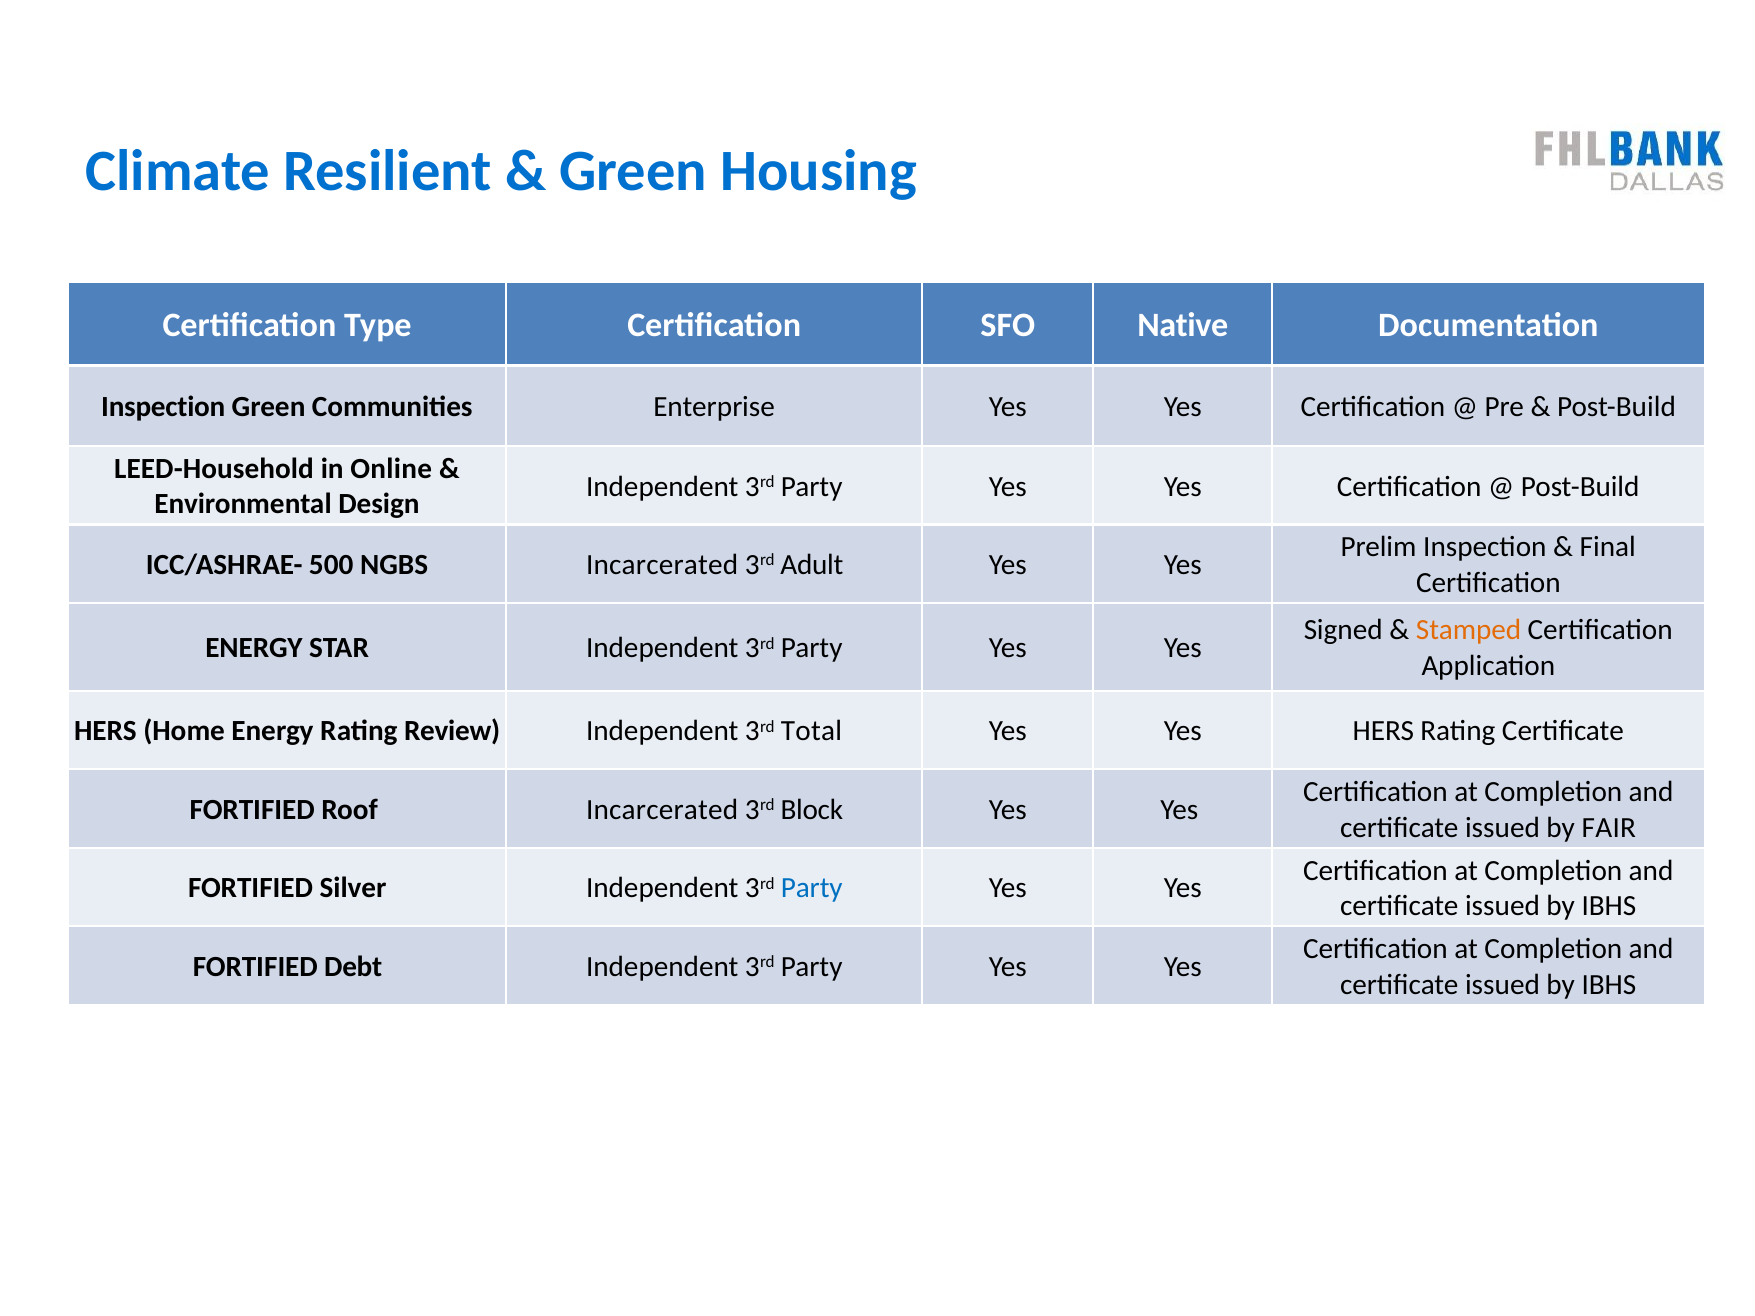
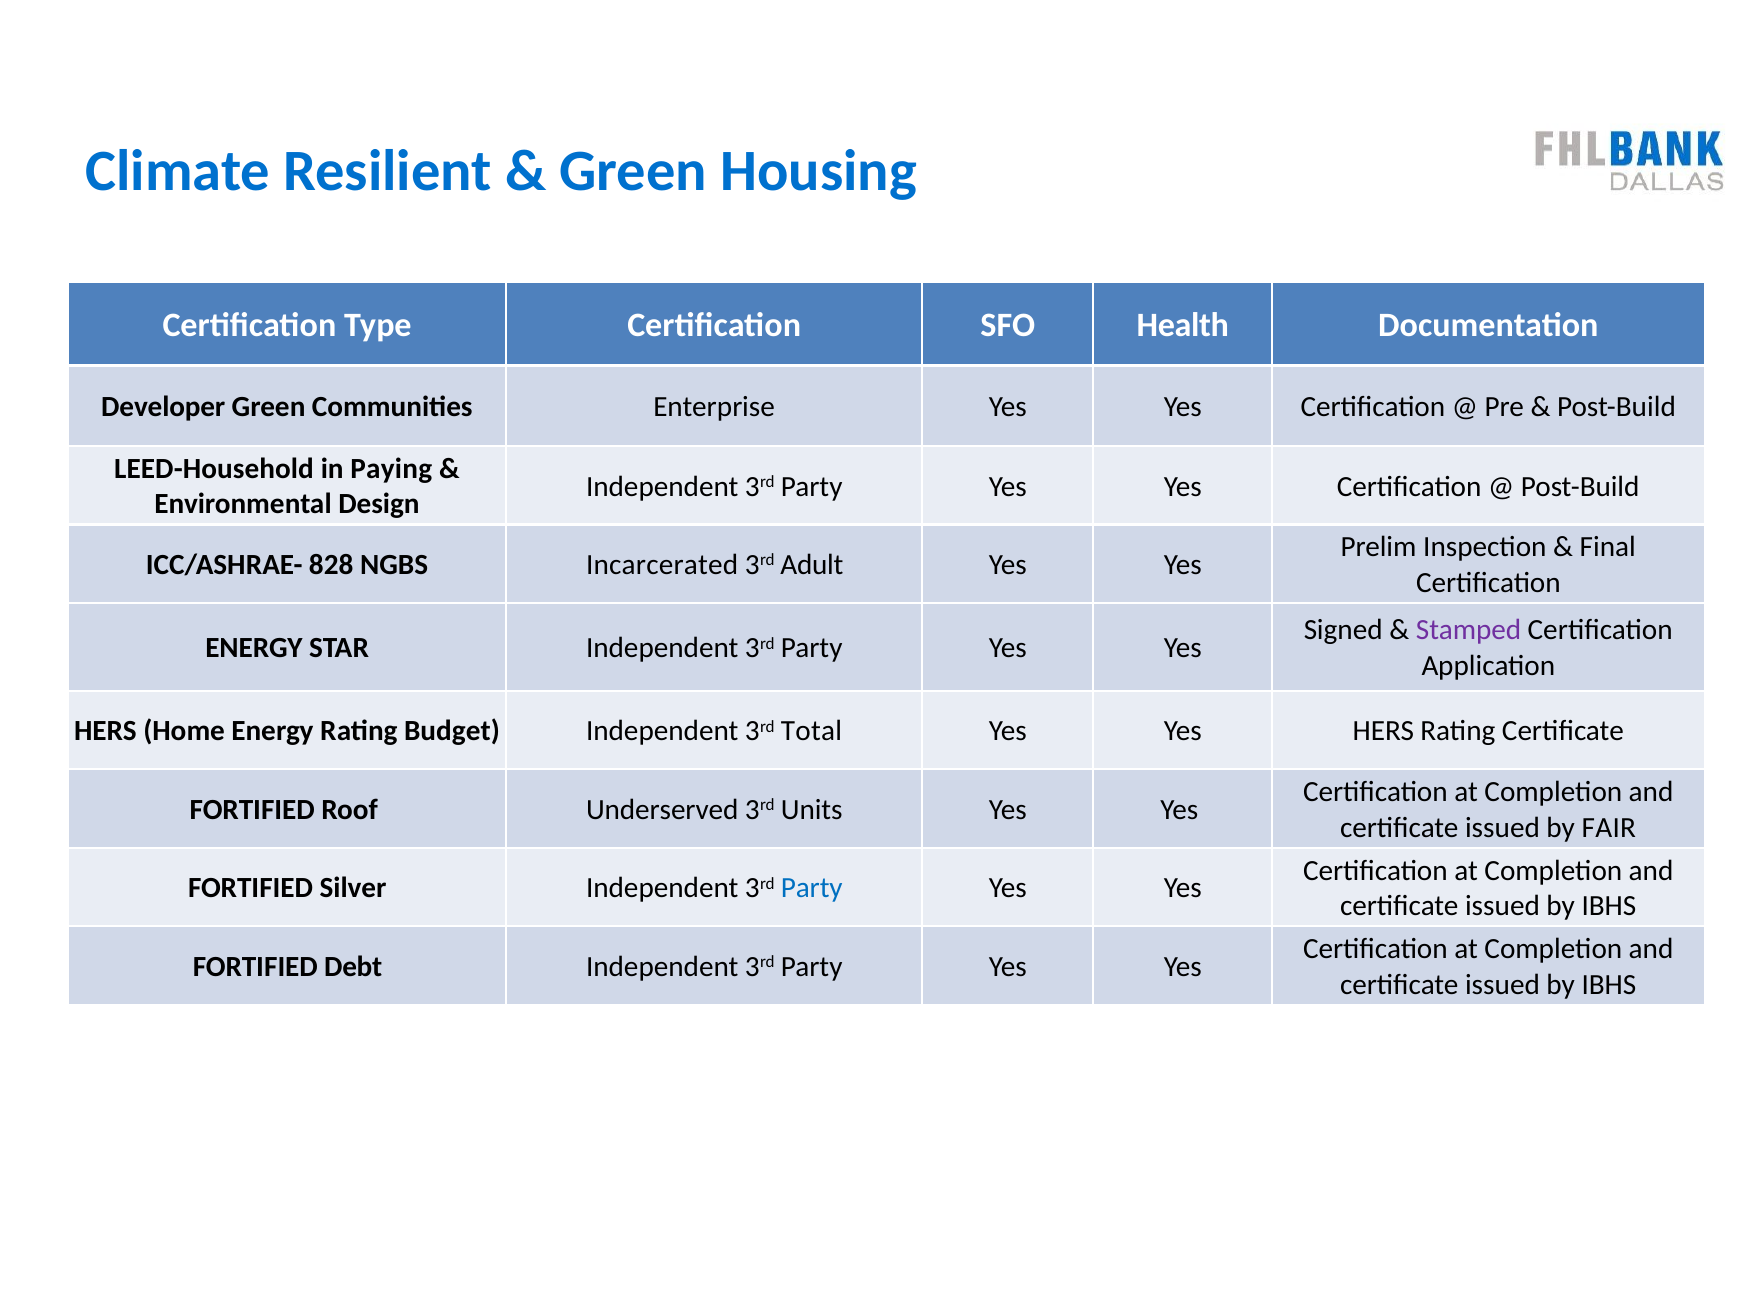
Native: Native -> Health (1183, 325)
Inspection: Inspection -> Developer (163, 407)
Online: Online -> Paying (391, 469)
500: 500 -> 828 (331, 565)
Stamped colour: orange -> purple (1469, 630)
Review: Review -> Budget (452, 731)
Roof Incarcerated: Incarcerated -> Underserved (662, 810)
Block: Block -> Units (812, 810)
